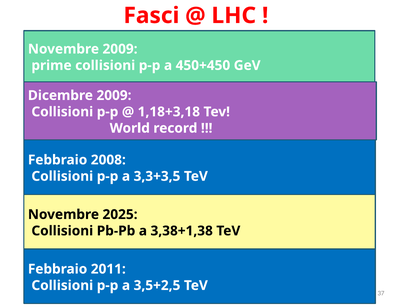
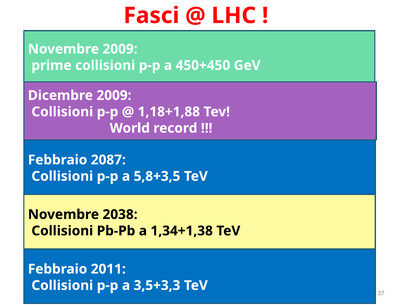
1,18+3,18: 1,18+3,18 -> 1,18+1,88 (169, 112)
2008: 2008 -> 2087 (108, 160)
3,3+3,5: 3,3+3,5 -> 5,8+3,5 (157, 176)
2025: 2025 -> 2038 (120, 214)
3,38+1,38: 3,38+1,38 -> 1,34+1,38 (182, 231)
3,5+2,5: 3,5+2,5 -> 3,5+3,3 (157, 285)
